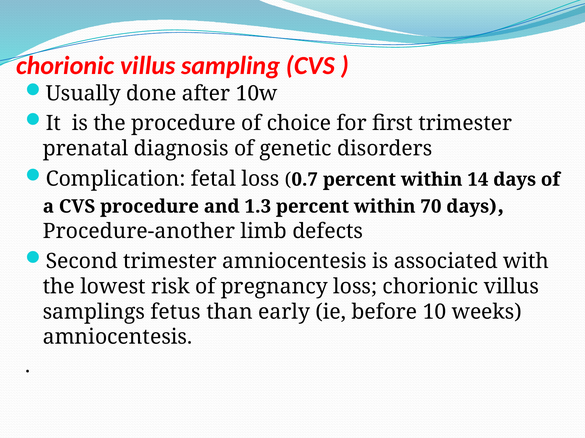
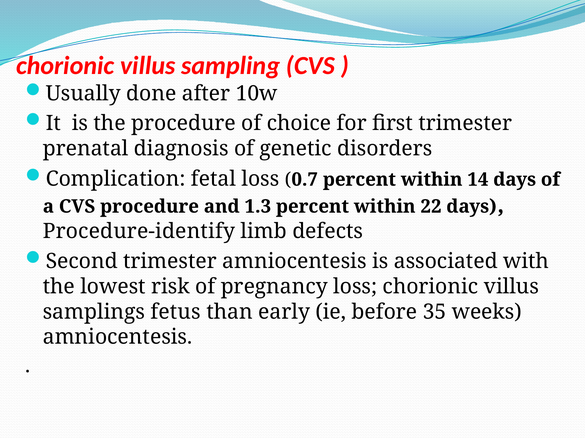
70: 70 -> 22 (431, 207)
Procedure-another: Procedure-another -> Procedure-identify (139, 232)
10: 10 -> 35 (435, 312)
